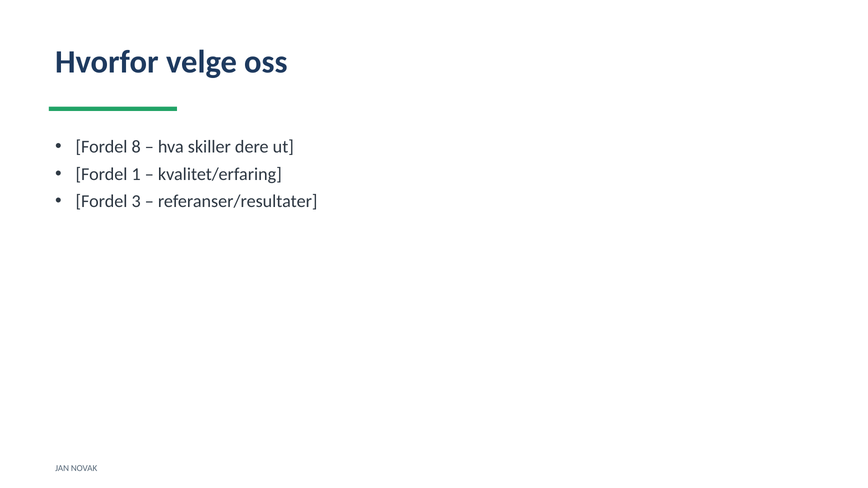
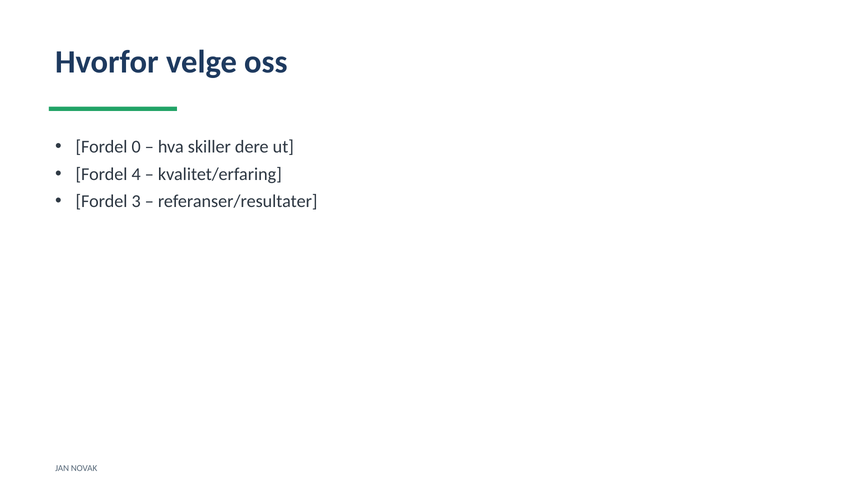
8: 8 -> 0 (136, 147)
1: 1 -> 4 (136, 174)
